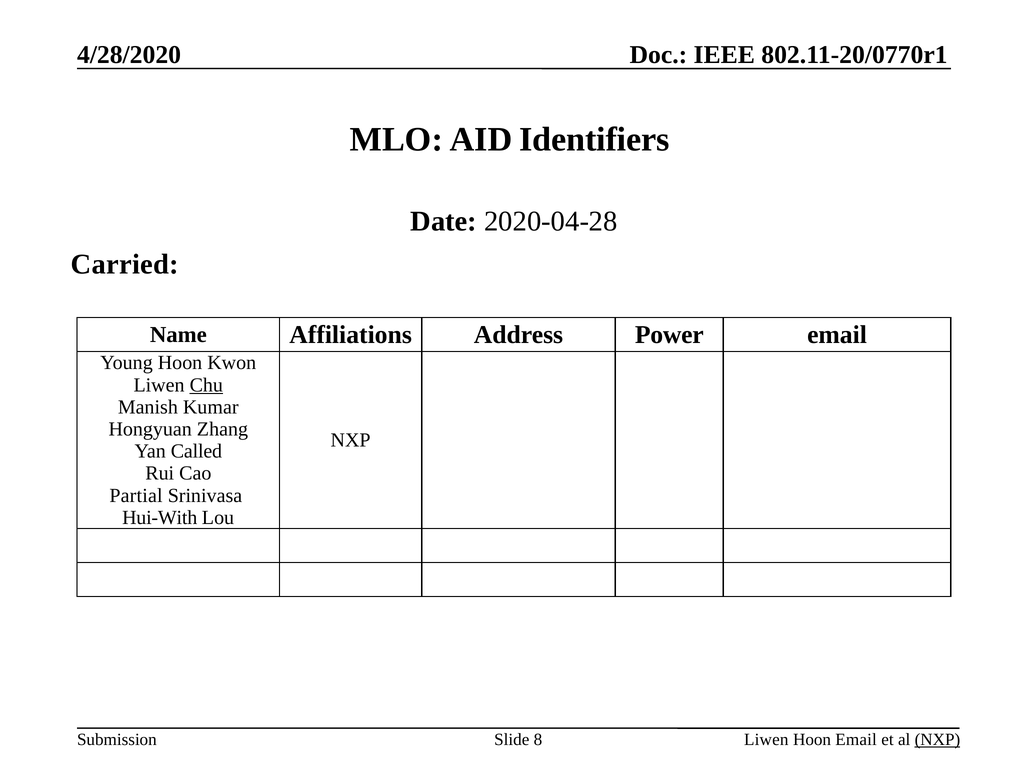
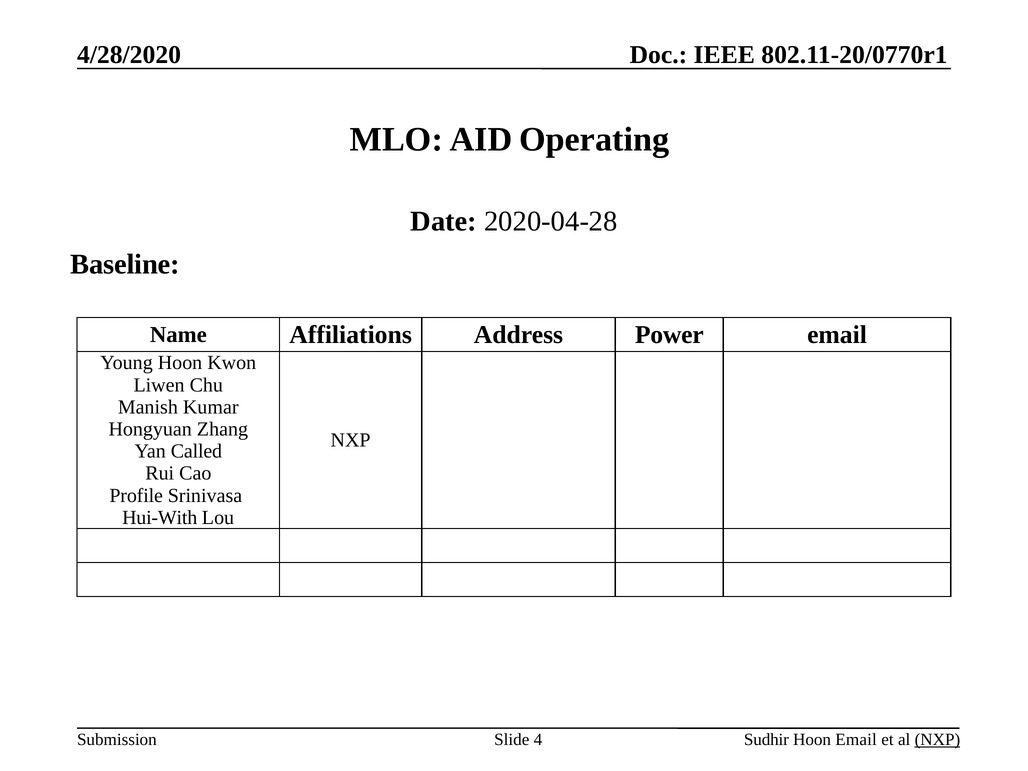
Identifiers: Identifiers -> Operating (594, 139)
Carried: Carried -> Baseline (125, 264)
Chu underline: present -> none (206, 385)
Partial: Partial -> Profile (136, 495)
8: 8 -> 4 (538, 739)
Liwen: Liwen -> Sudhir (766, 739)
